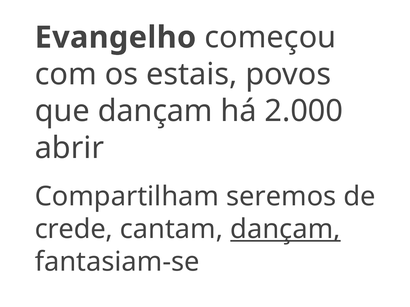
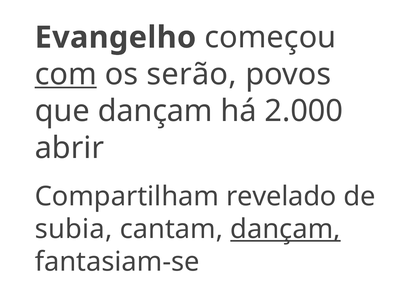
com underline: none -> present (66, 74)
estais: estais -> serão (192, 74)
seremos: seremos -> revelado (281, 197)
crede: crede -> subia (74, 229)
